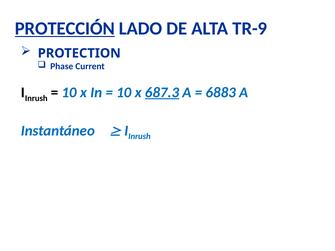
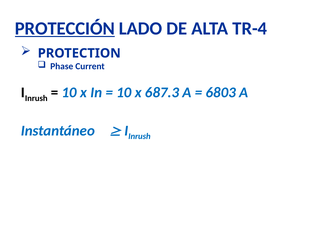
TR-9: TR-9 -> TR-4 (250, 29)
687.3 underline: present -> none (162, 93)
6883: 6883 -> 6803 (221, 93)
